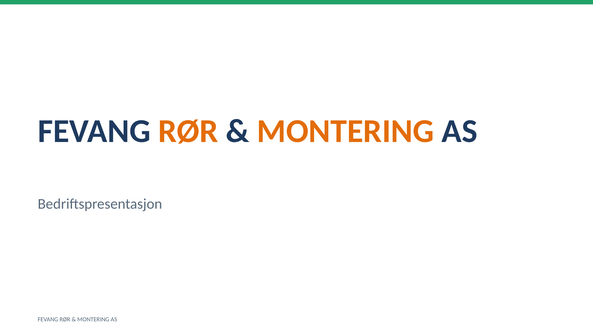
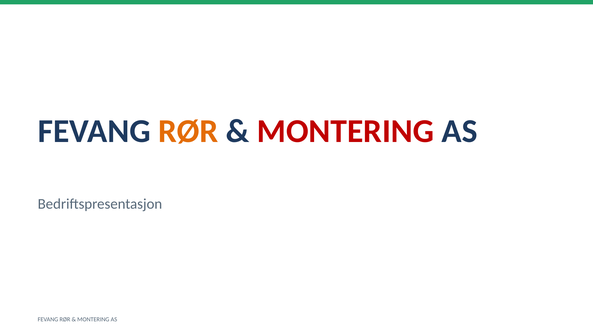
MONTERING colour: orange -> red (345, 132)
